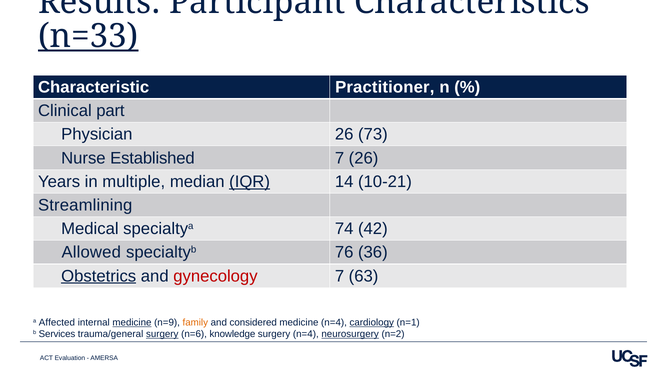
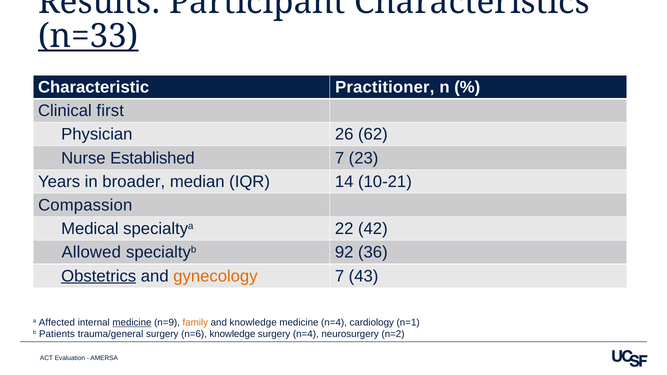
part: part -> first (110, 111)
73: 73 -> 62 (373, 134)
7 26: 26 -> 23 (364, 158)
multiple: multiple -> broader (134, 182)
IQR underline: present -> none (250, 182)
Streamlining: Streamlining -> Compassion (85, 205)
74: 74 -> 22 (344, 229)
76: 76 -> 92 (344, 253)
gynecology colour: red -> orange (215, 276)
63: 63 -> 43 (364, 276)
and considered: considered -> knowledge (253, 323)
cardiology underline: present -> none (372, 323)
Services: Services -> Patients (57, 334)
surgery underline: present -> none (162, 334)
neurosurgery underline: present -> none (350, 334)
